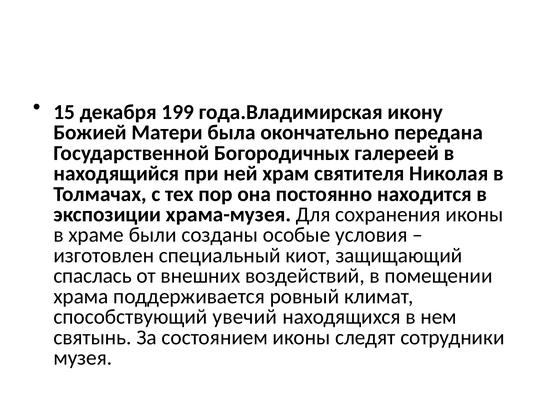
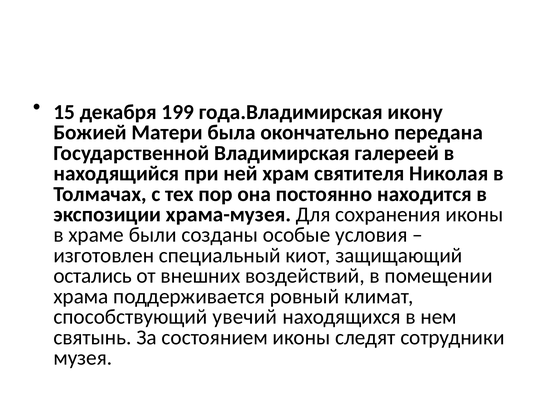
Богородичных: Богородичных -> Владимирская (282, 153)
спаслась: спаслась -> остались (93, 276)
